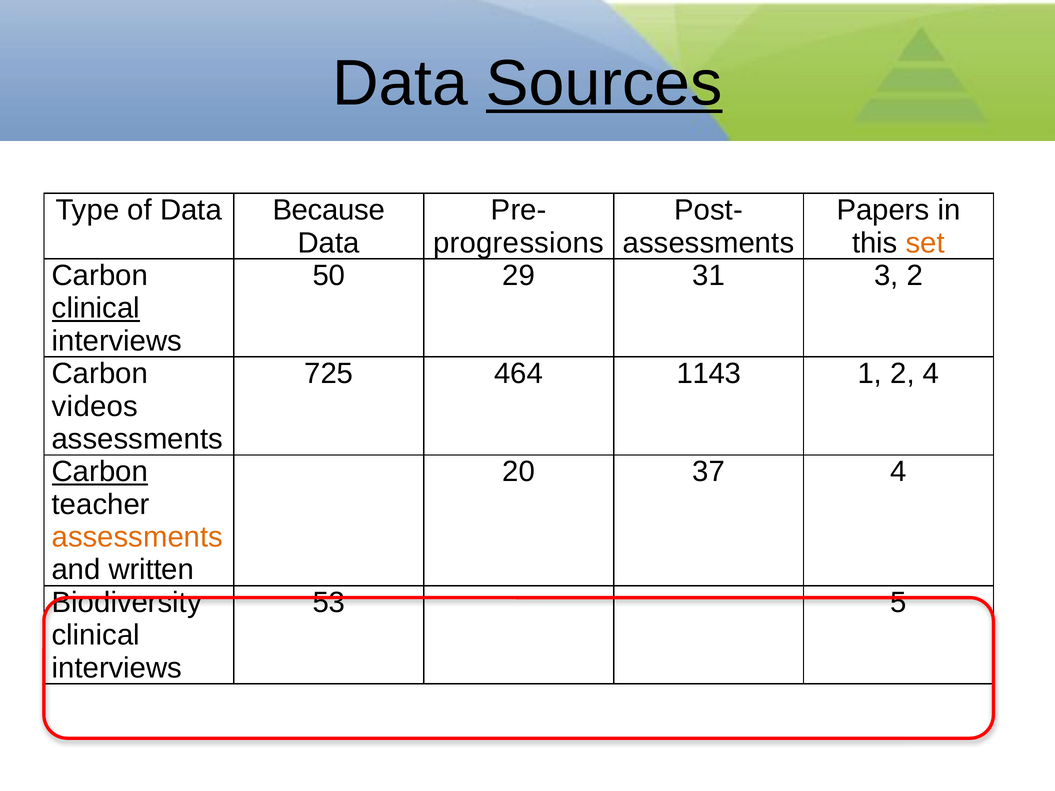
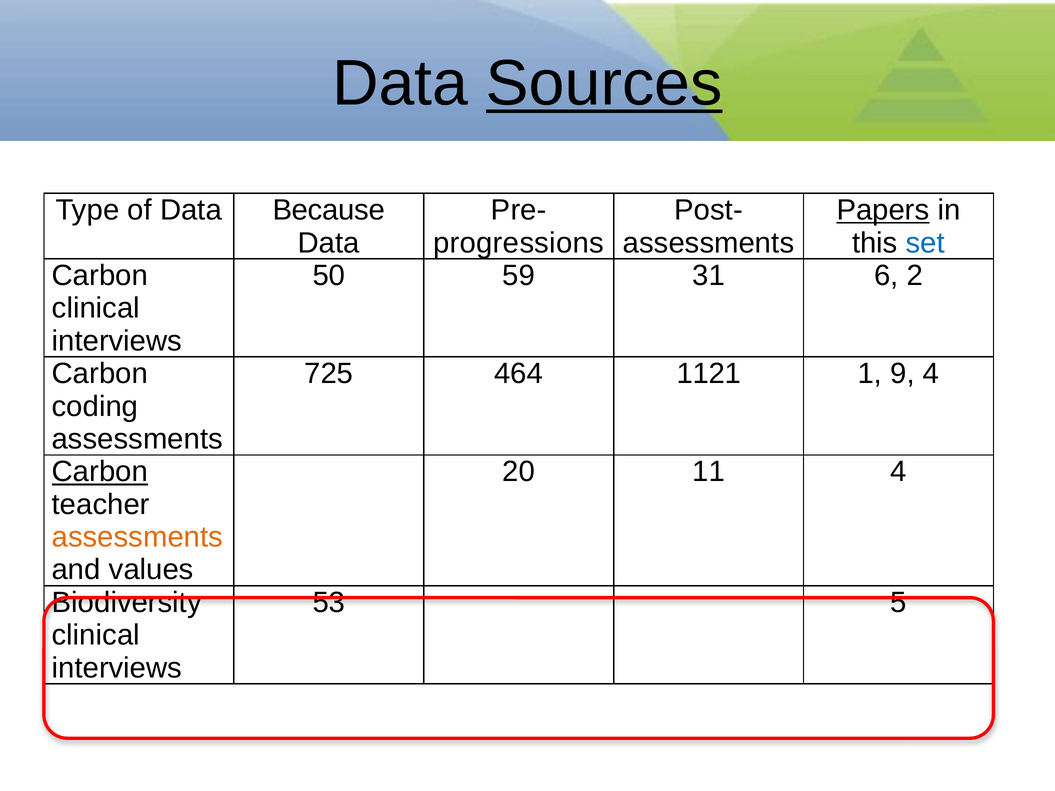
Papers underline: none -> present (883, 210)
set colour: orange -> blue (925, 243)
29: 29 -> 59 (519, 276)
3: 3 -> 6 (886, 276)
clinical underline: present -> none (96, 308)
1143: 1143 -> 1121 (709, 374)
1 2: 2 -> 9 (902, 374)
videos: videos -> coding (95, 407)
37: 37 -> 11 (709, 472)
written: written -> values (151, 570)
